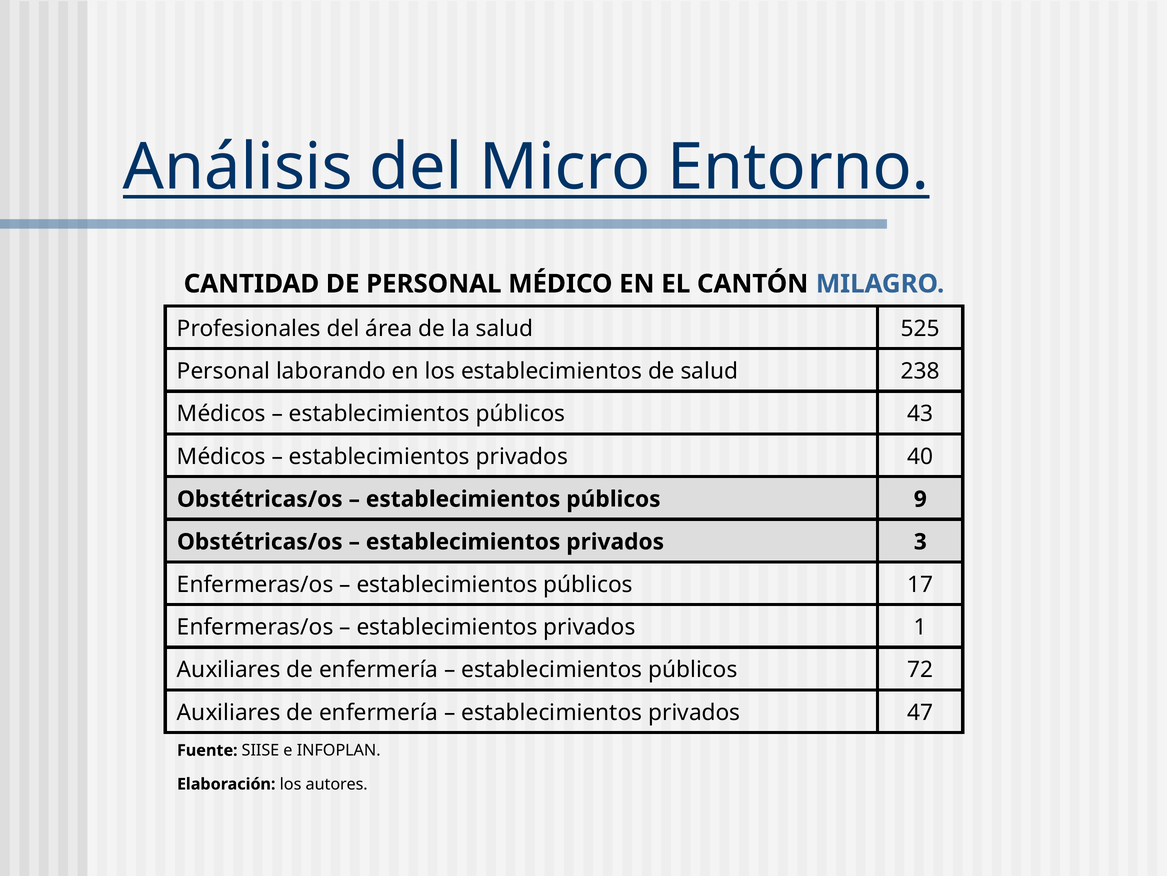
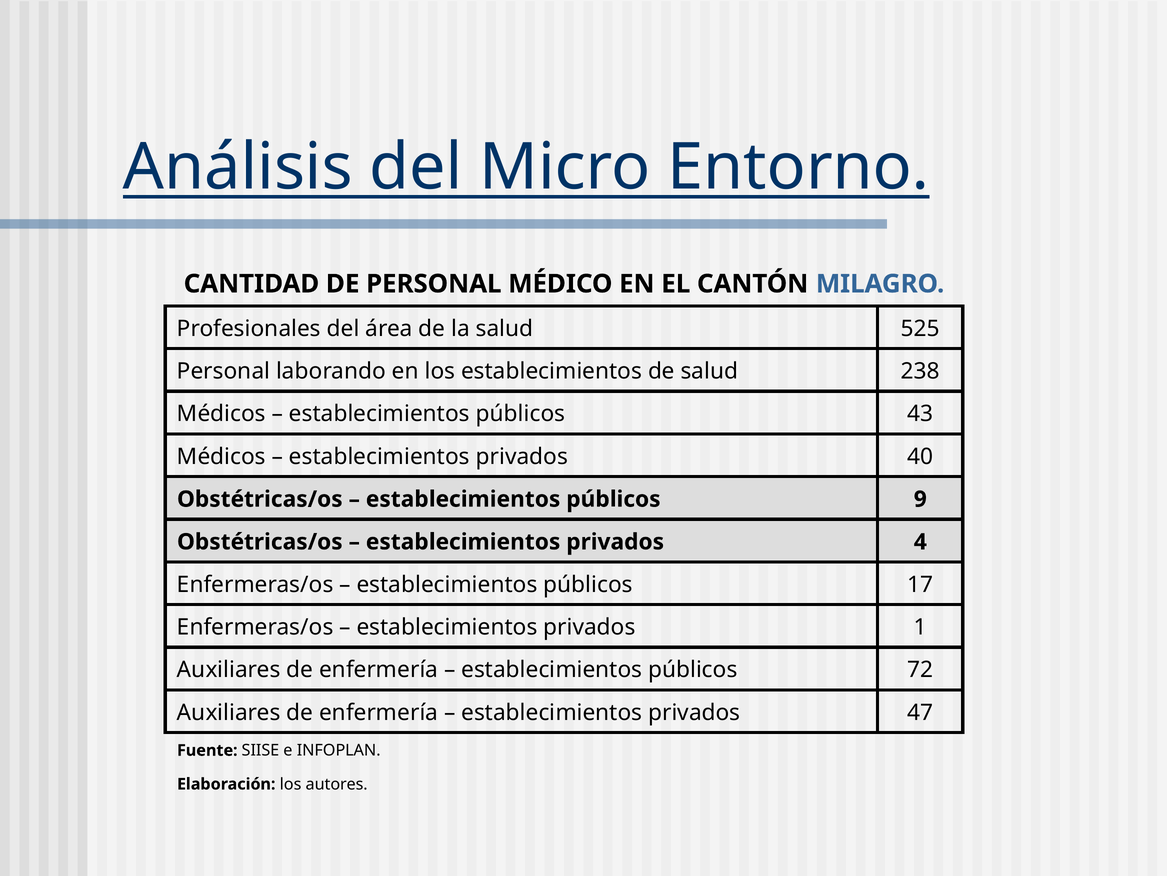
3: 3 -> 4 (920, 541)
